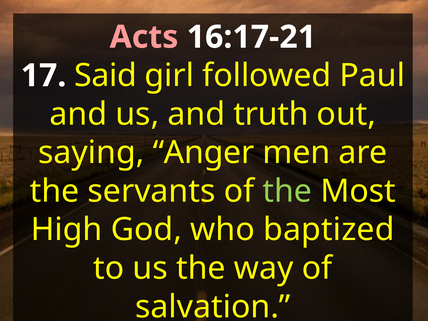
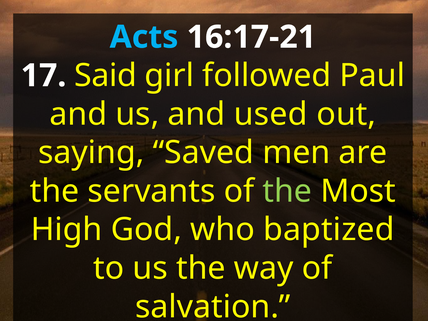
Acts colour: pink -> light blue (144, 37)
truth: truth -> used (271, 114)
Anger: Anger -> Saved (203, 153)
